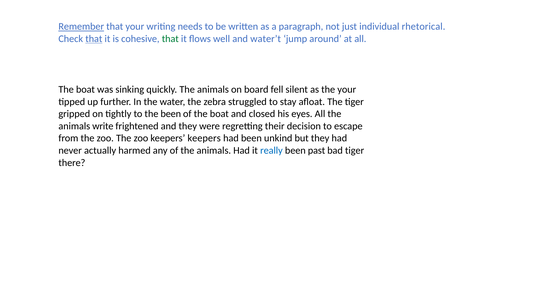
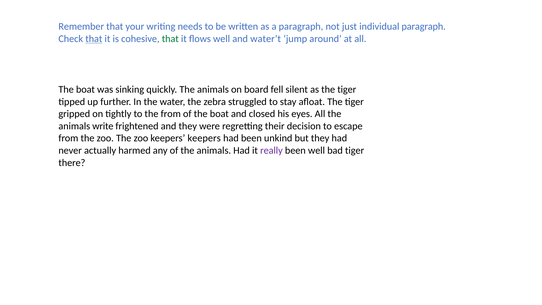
Remember underline: present -> none (81, 27)
individual rhetorical: rhetorical -> paragraph (424, 27)
as the your: your -> tiger (347, 89)
the been: been -> from (171, 114)
really colour: blue -> purple (271, 150)
been past: past -> well (317, 150)
